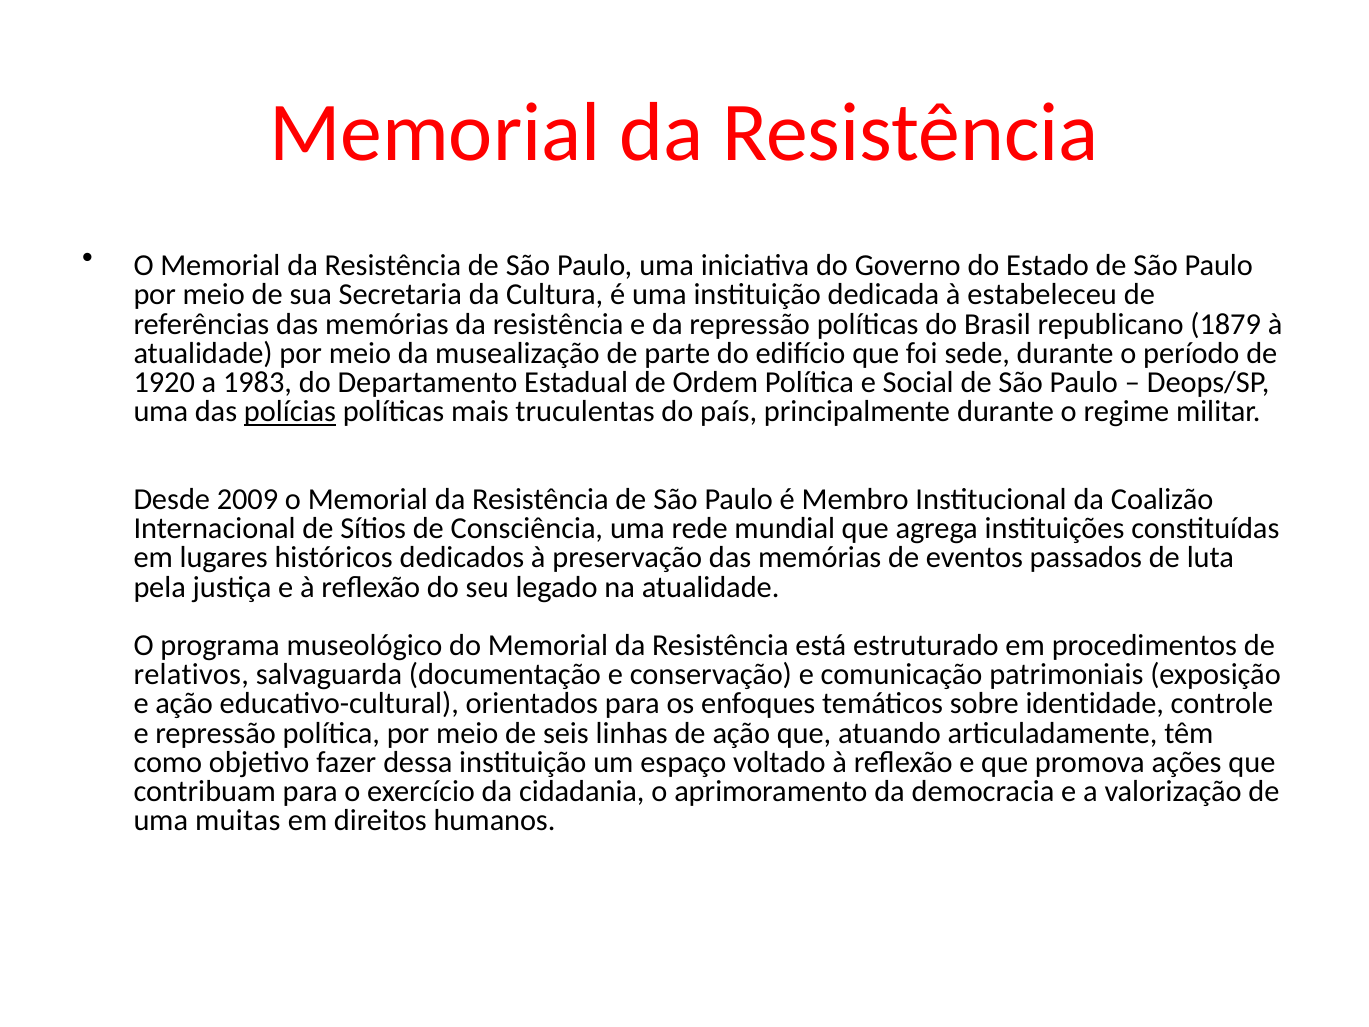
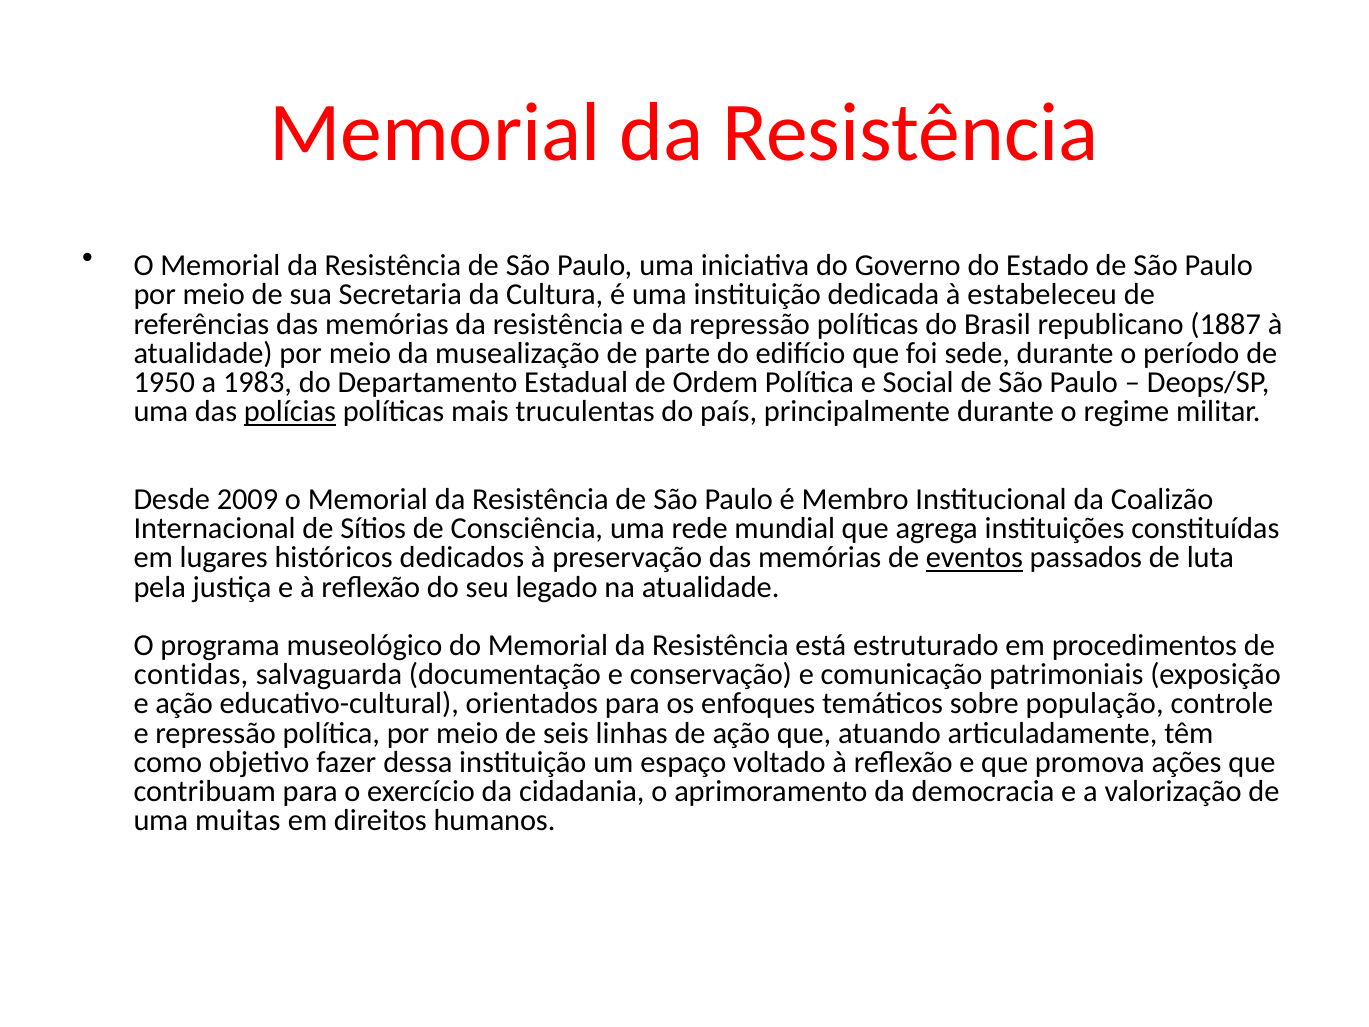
1879: 1879 -> 1887 (1226, 324)
1920: 1920 -> 1950 (164, 382)
eventos underline: none -> present (974, 558)
relativos: relativos -> contidas (191, 675)
identidade: identidade -> população (1095, 704)
